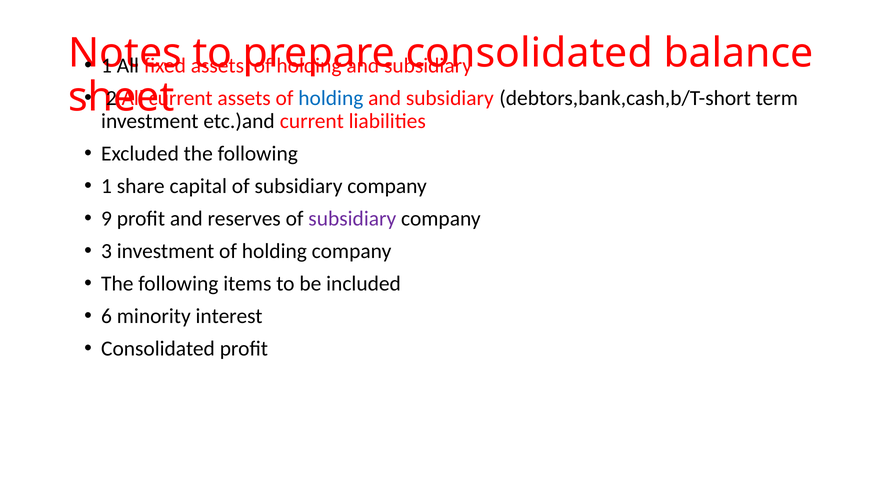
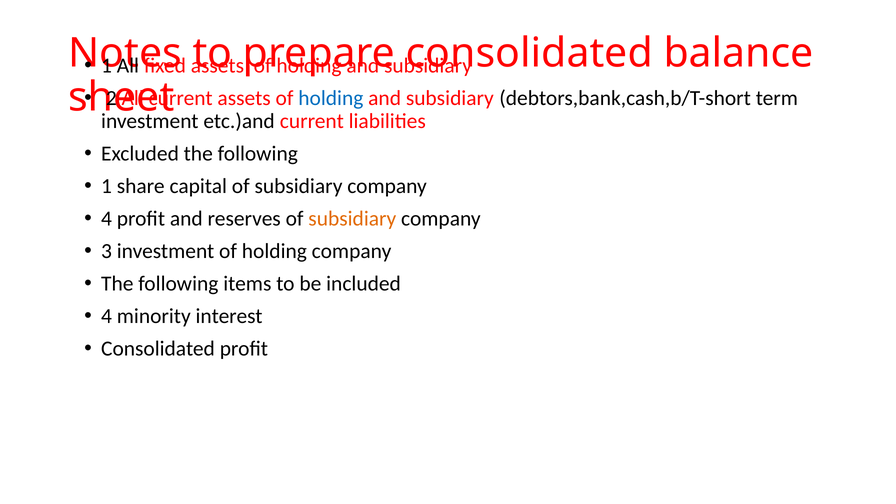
9: 9 -> 4 (107, 219)
subsidiary colour: purple -> orange (352, 219)
6: 6 -> 4 (107, 316)
